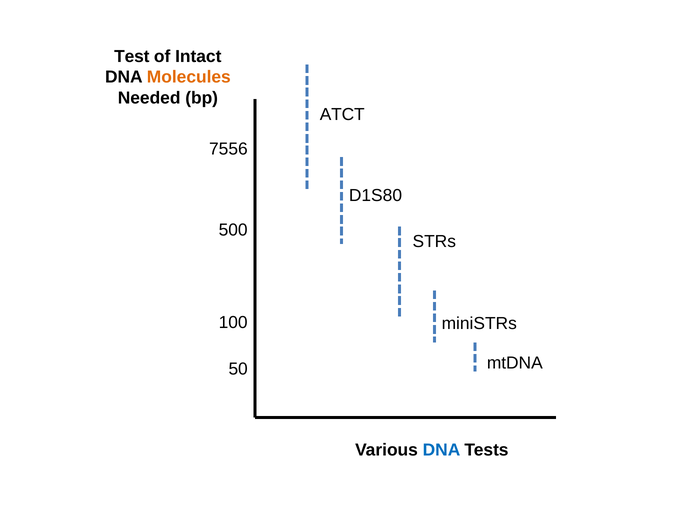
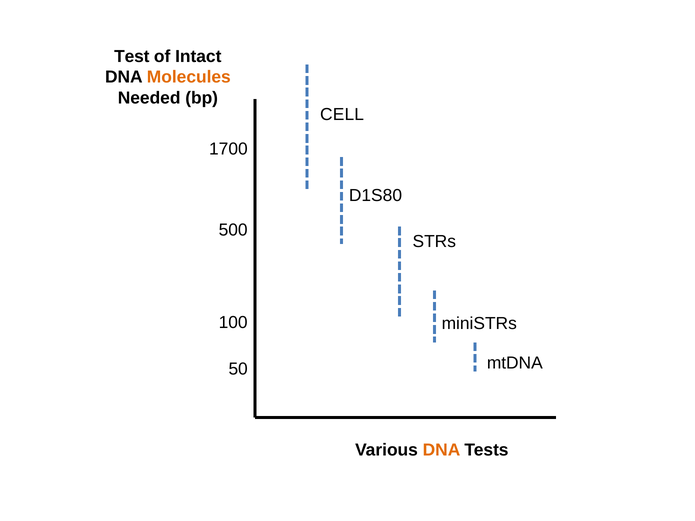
ATCT: ATCT -> CELL (342, 114)
7556: 7556 -> 1700 (228, 149)
DNA colour: blue -> orange (442, 450)
